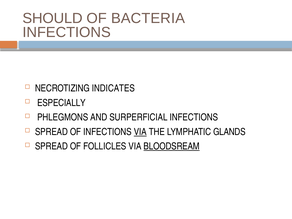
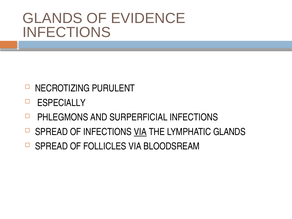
SHOULD: SHOULD -> GLANDS (52, 18)
BACTERIA: BACTERIA -> EVIDENCE (148, 18)
INDICATES: INDICATES -> PURULENT (113, 88)
BLOODSREAM underline: present -> none (172, 146)
